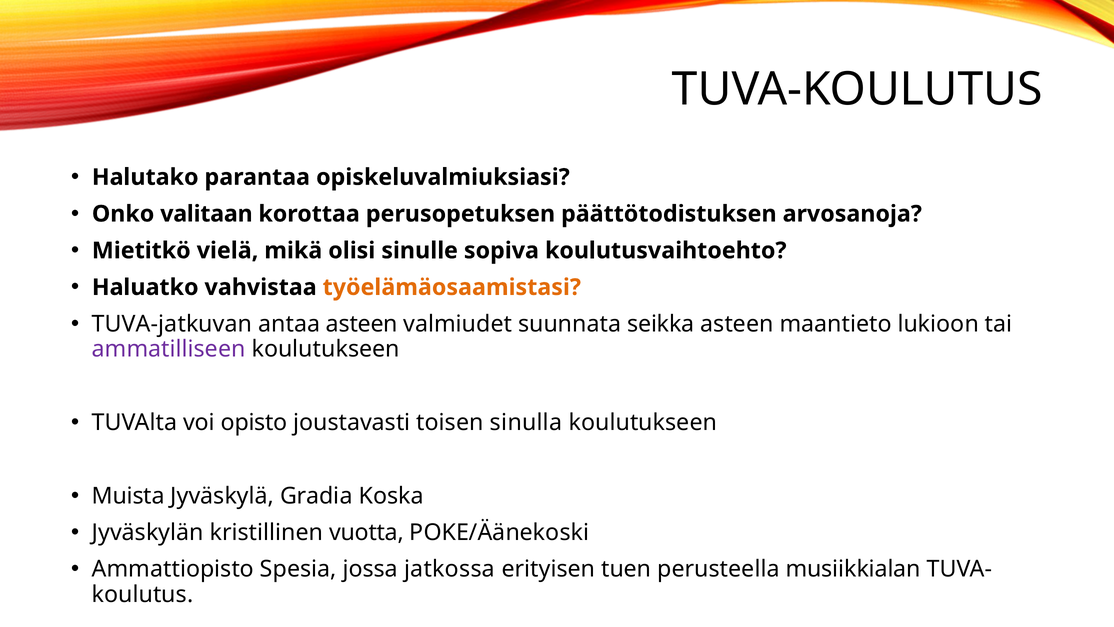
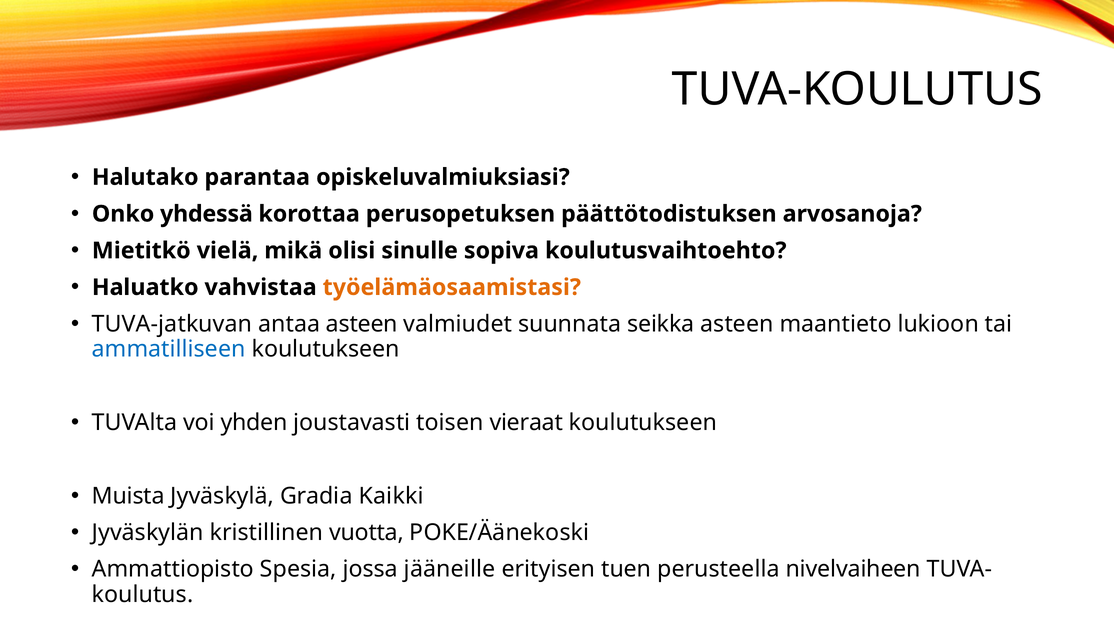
valitaan: valitaan -> yhdessä (206, 214)
ammatilliseen colour: purple -> blue (169, 349)
opisto: opisto -> yhden (254, 422)
sinulla: sinulla -> vieraat (526, 422)
Koska: Koska -> Kaikki (391, 496)
jatkossa: jatkossa -> jääneille (450, 569)
musiikkialan: musiikkialan -> nivelvaiheen (853, 569)
